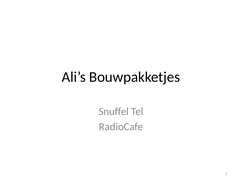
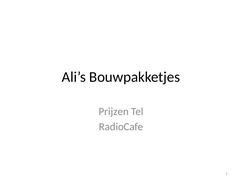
Snuffel: Snuffel -> Prijzen (114, 111)
